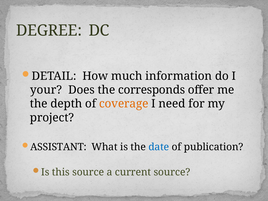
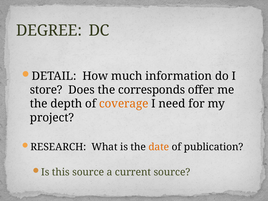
your: your -> store (46, 90)
ASSISTANT: ASSISTANT -> RESEARCH (58, 147)
date colour: blue -> orange (159, 147)
